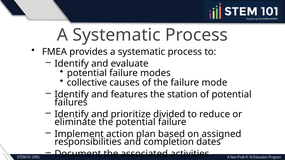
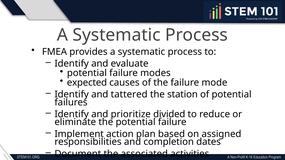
collective: collective -> expected (87, 83)
features: features -> tattered (129, 95)
